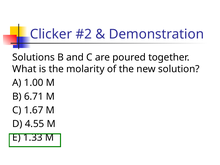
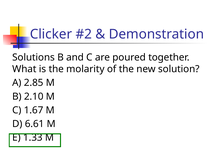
1.00: 1.00 -> 2.85 (34, 83)
6.71: 6.71 -> 2.10 (34, 96)
4.55: 4.55 -> 6.61 (35, 124)
